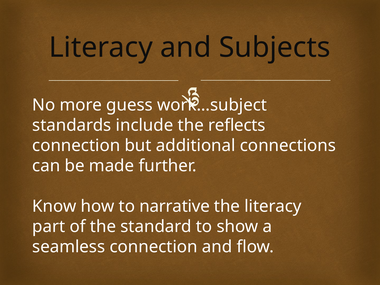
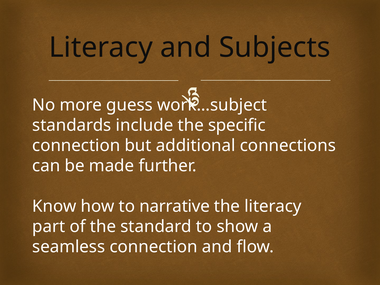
reflects: reflects -> specific (237, 125)
